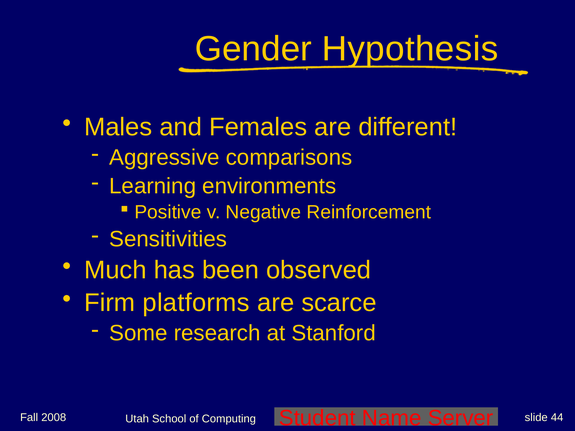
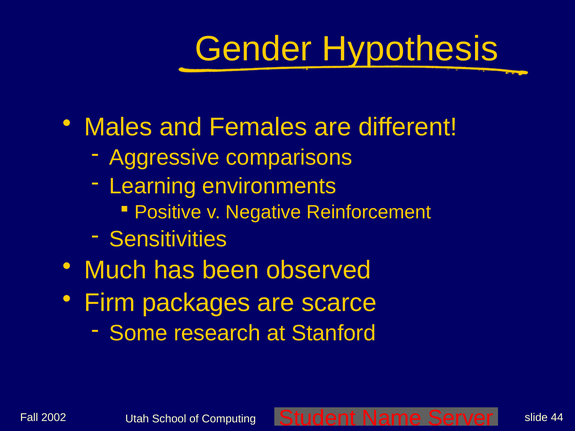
platforms: platforms -> packages (196, 303)
2008: 2008 -> 2002 (54, 418)
